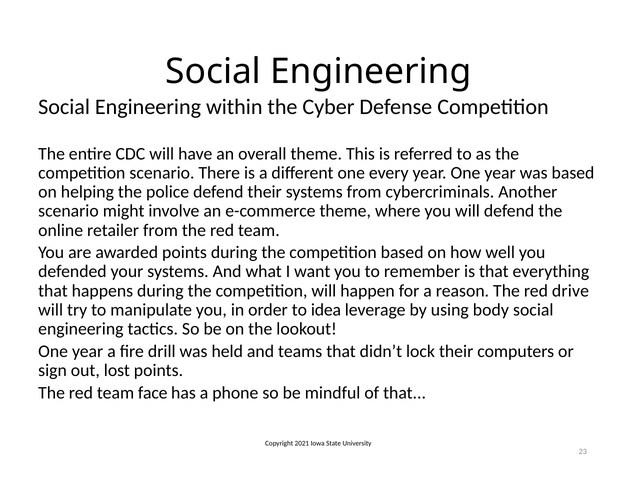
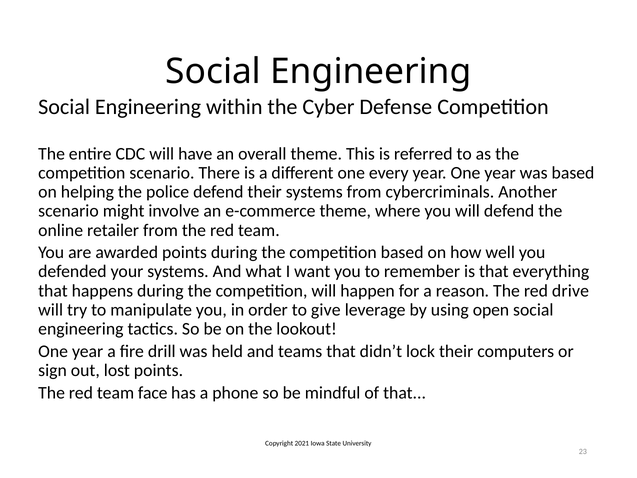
idea: idea -> give (326, 310)
body: body -> open (491, 310)
